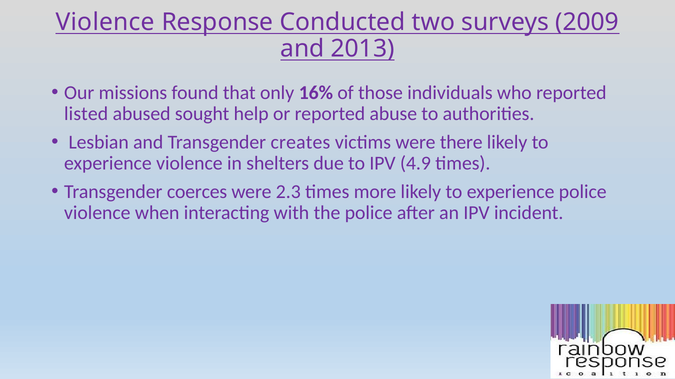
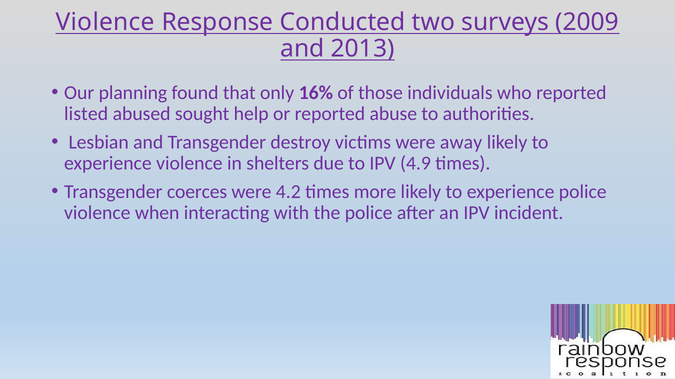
missions: missions -> planning (133, 93)
creates: creates -> destroy (301, 142)
there: there -> away (461, 142)
2.3: 2.3 -> 4.2 (288, 192)
